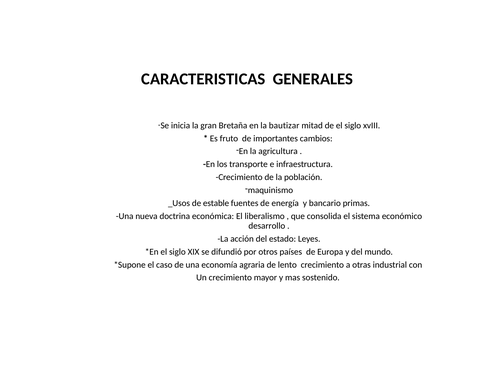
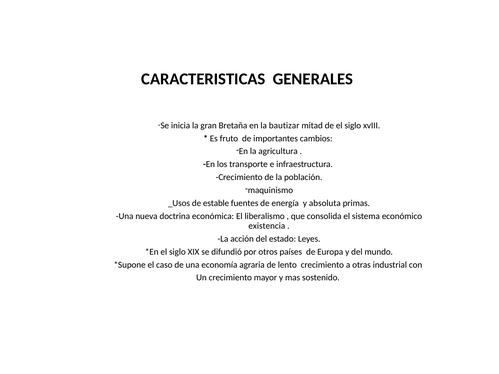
bancario: bancario -> absoluta (325, 203)
desarrollo: desarrollo -> existencia (267, 226)
